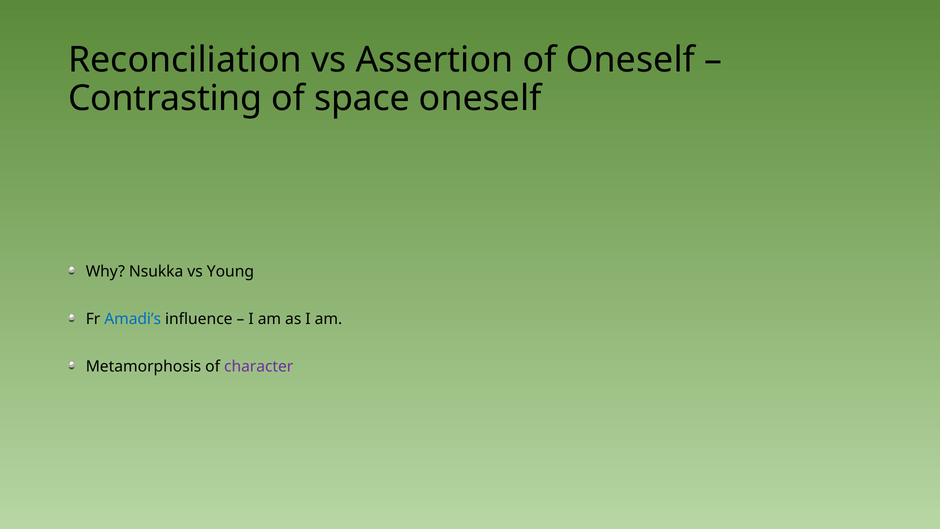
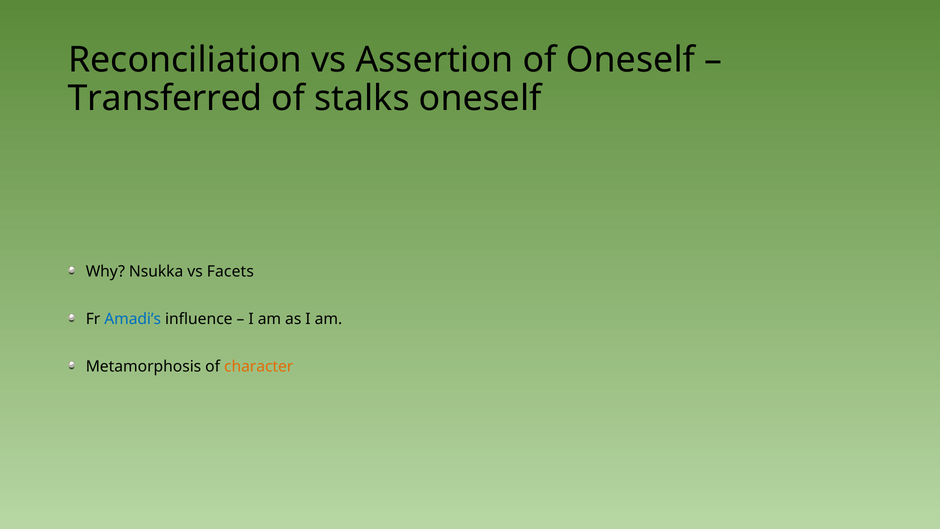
Contrasting: Contrasting -> Transferred (165, 98)
space: space -> stalks (362, 98)
Young: Young -> Facets (230, 272)
character colour: purple -> orange (259, 366)
